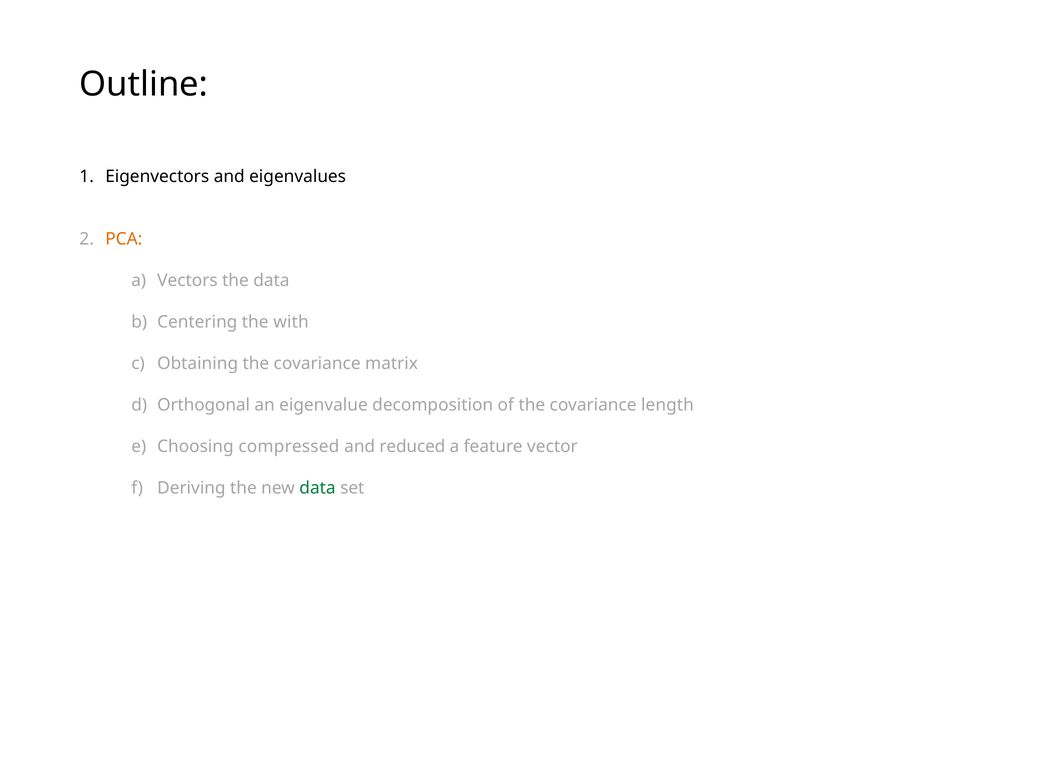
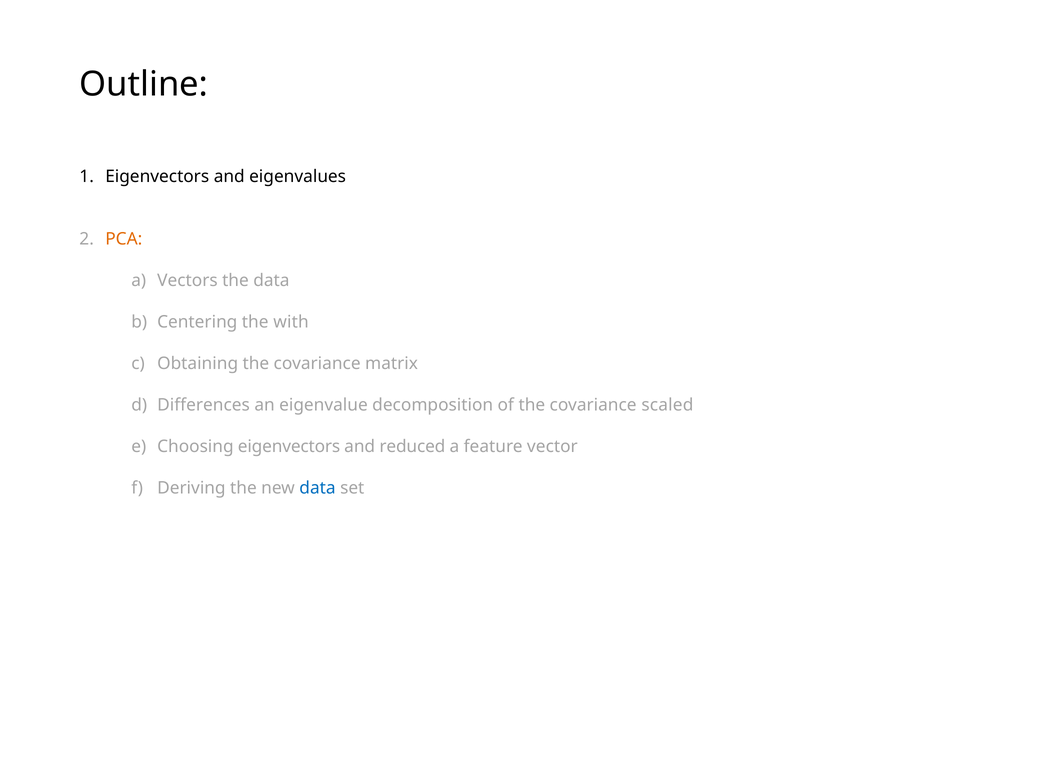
Orthogonal: Orthogonal -> Differences (204, 405)
length: length -> scaled (667, 405)
Choosing compressed: compressed -> eigenvectors (289, 446)
data colour: green -> blue (318, 488)
